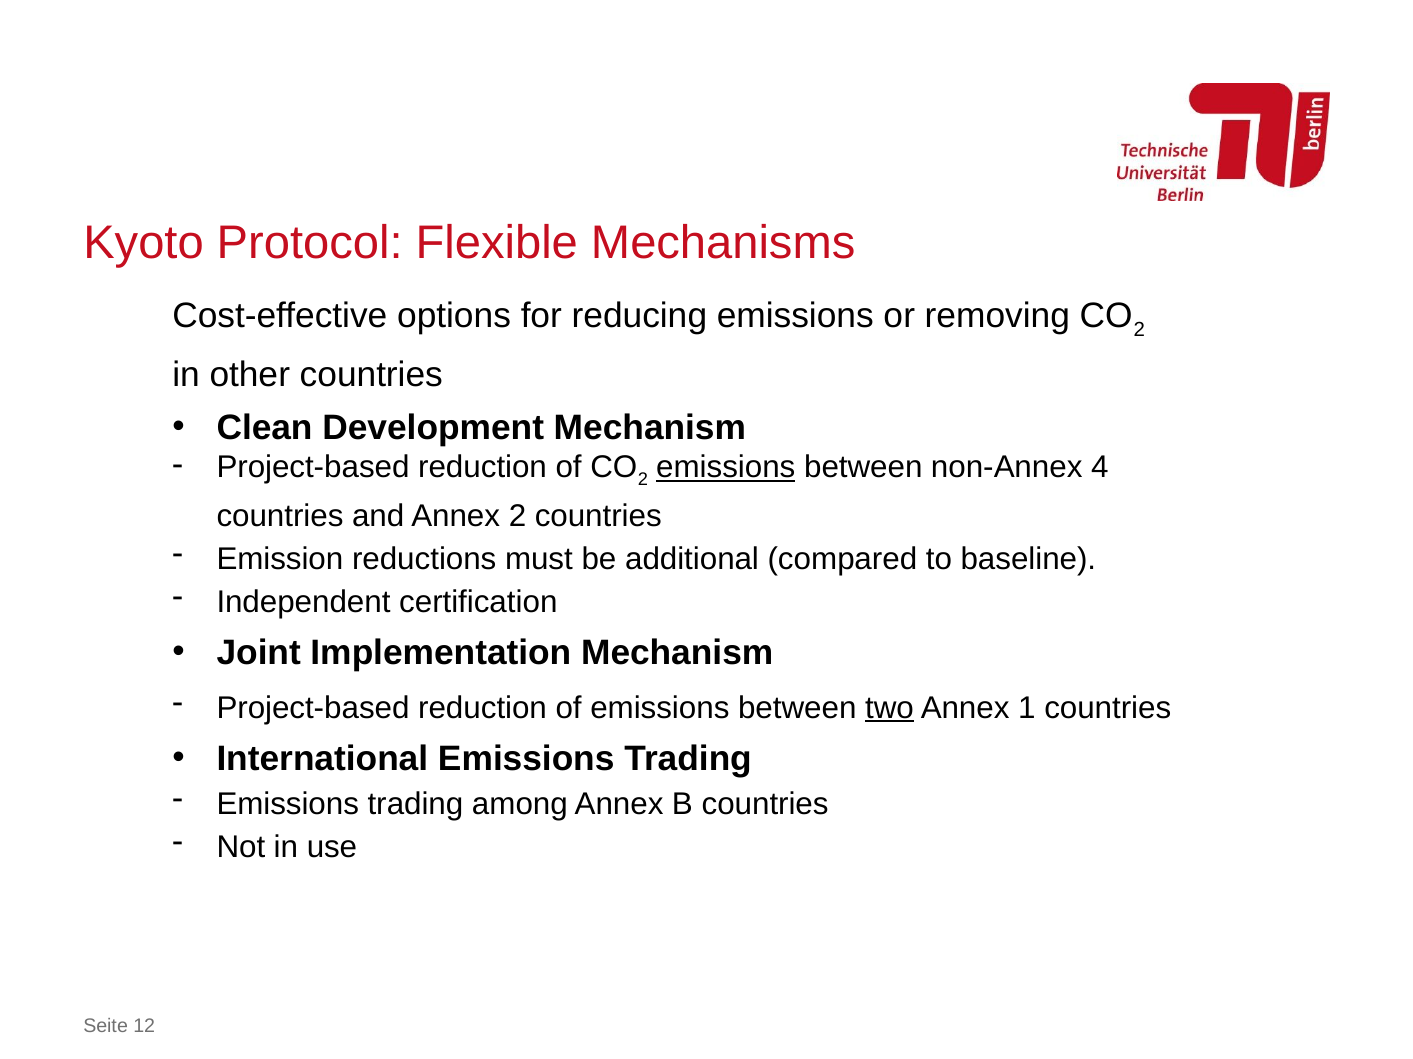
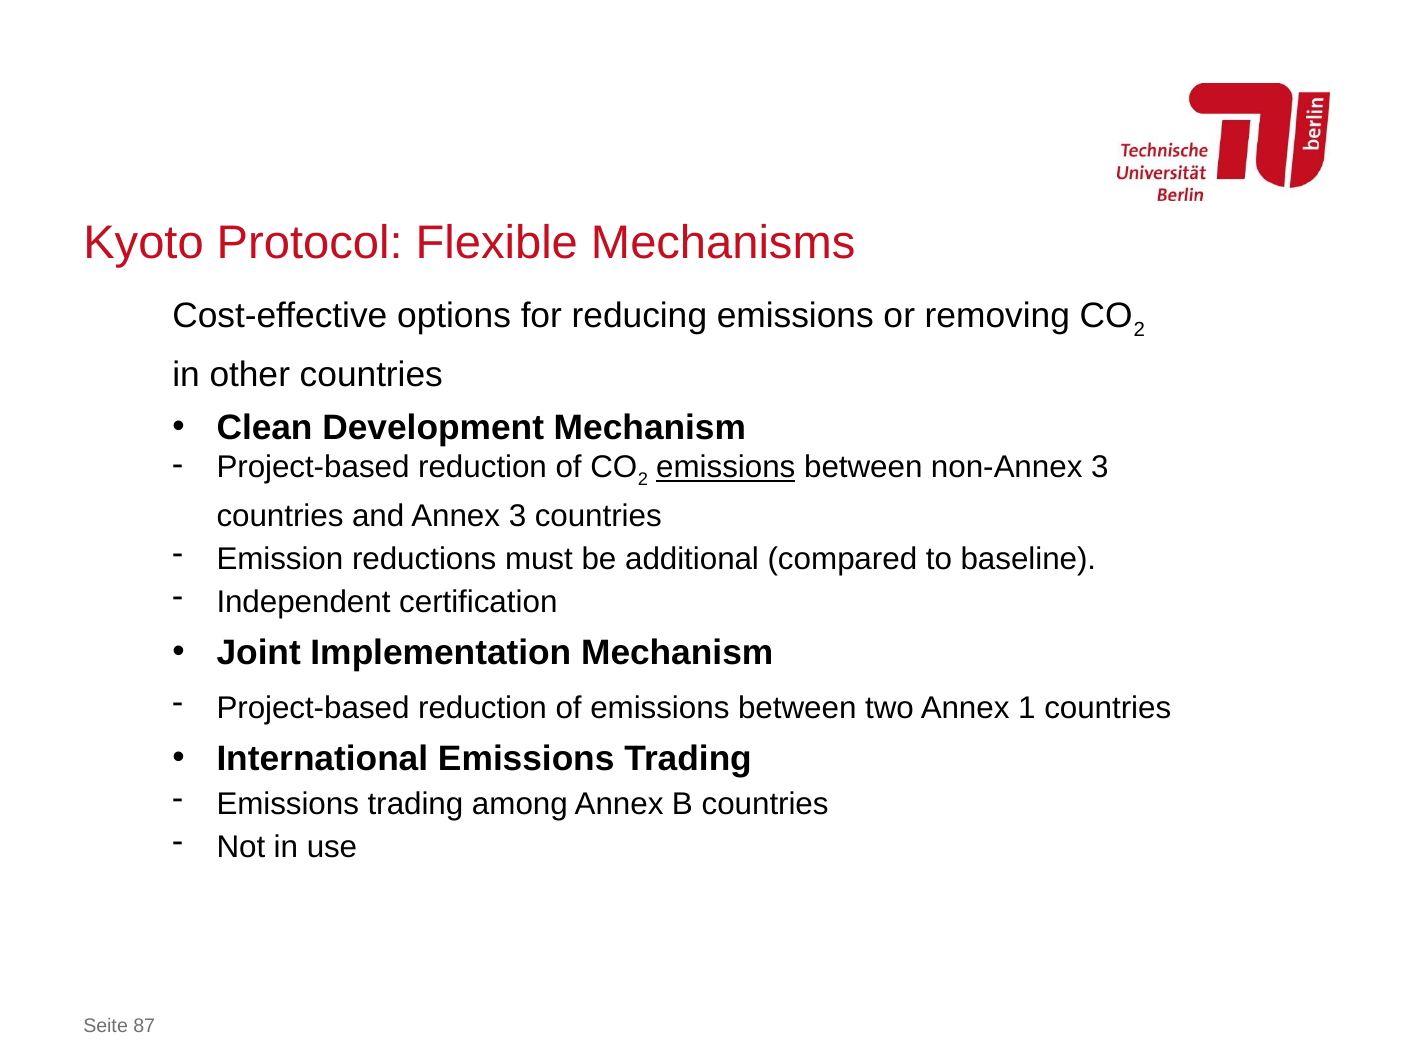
non-Annex 4: 4 -> 3 (1100, 468)
Annex 2: 2 -> 3 (517, 516)
two underline: present -> none (889, 708)
12: 12 -> 87 (144, 1027)
